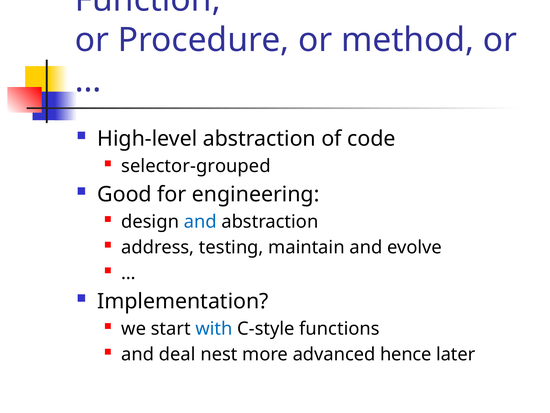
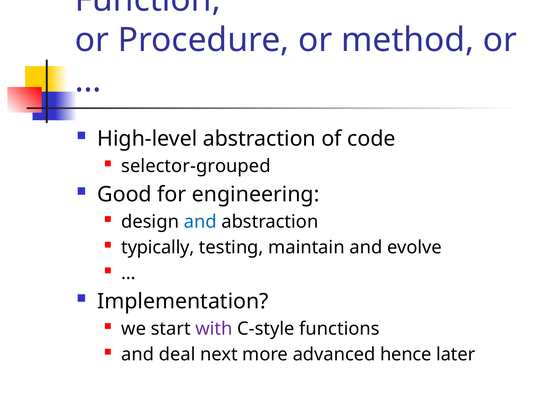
address: address -> typically (158, 247)
with colour: blue -> purple (214, 328)
nest: nest -> next (219, 354)
